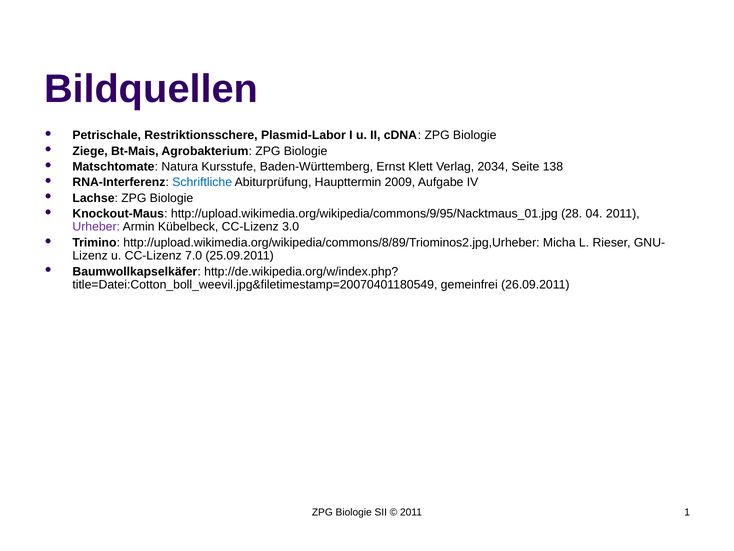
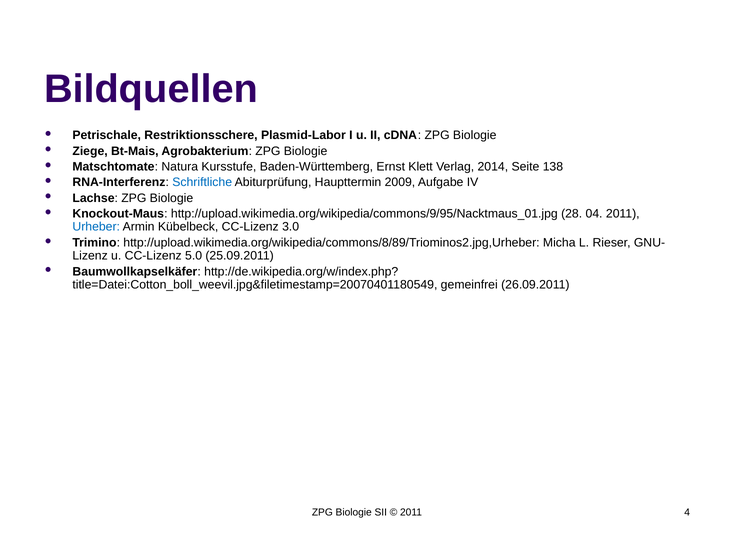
2034: 2034 -> 2014 (493, 167)
Urheber colour: purple -> blue (96, 227)
7.0: 7.0 -> 5.0 (194, 256)
1: 1 -> 4 (687, 512)
